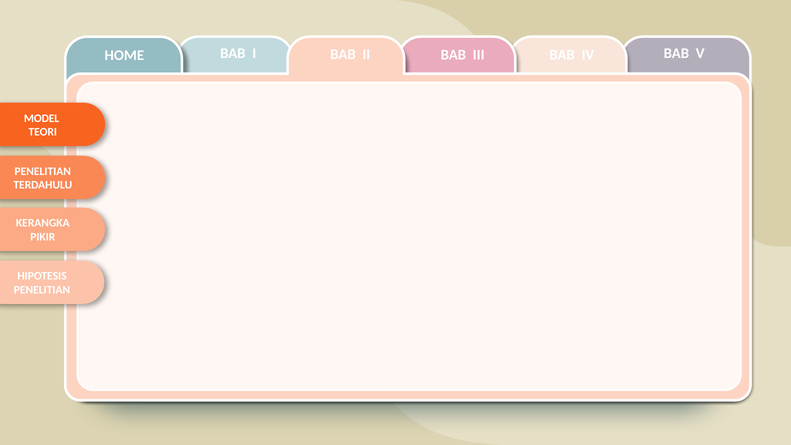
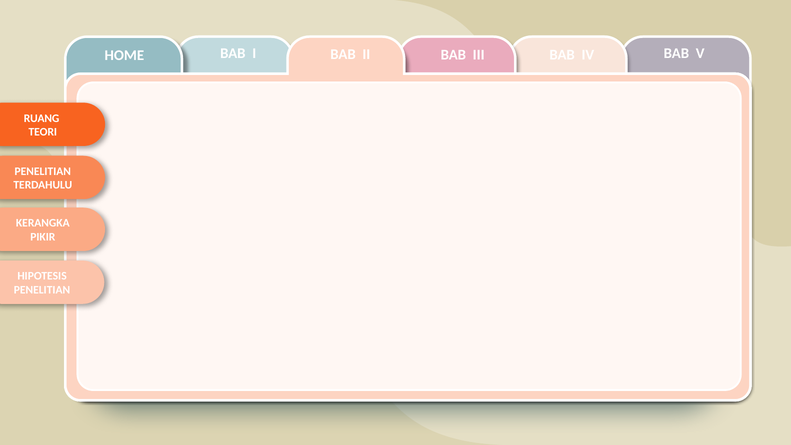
MODEL: MODEL -> RUANG (42, 118)
